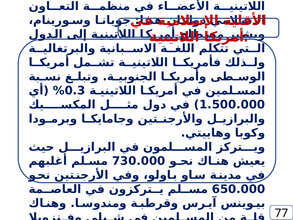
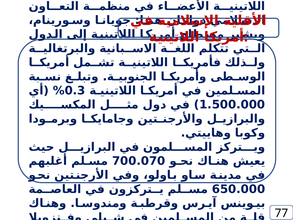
730.000: 730.000 -> 700.070 (139, 161)
